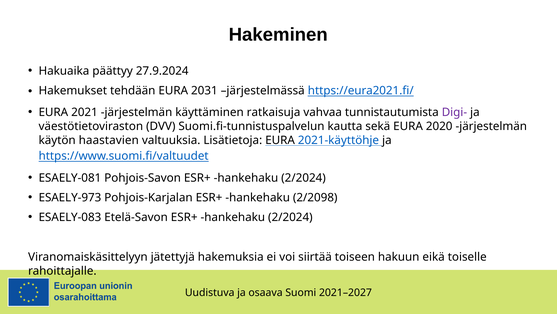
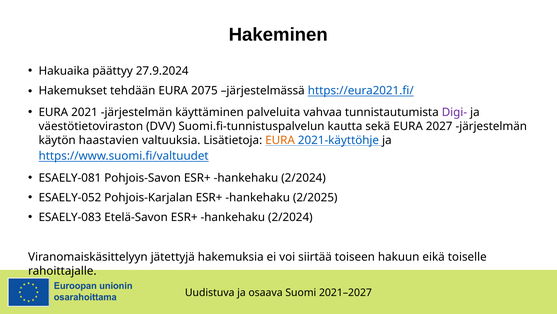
2031: 2031 -> 2075 (204, 90)
ratkaisuja: ratkaisuja -> palveluita (274, 112)
2020: 2020 -> 2027 (439, 126)
EURA colour: black -> orange (280, 140)
ESAELY-973: ESAELY-973 -> ESAELY-052 (70, 197)
2/2098: 2/2098 -> 2/2025 (315, 197)
